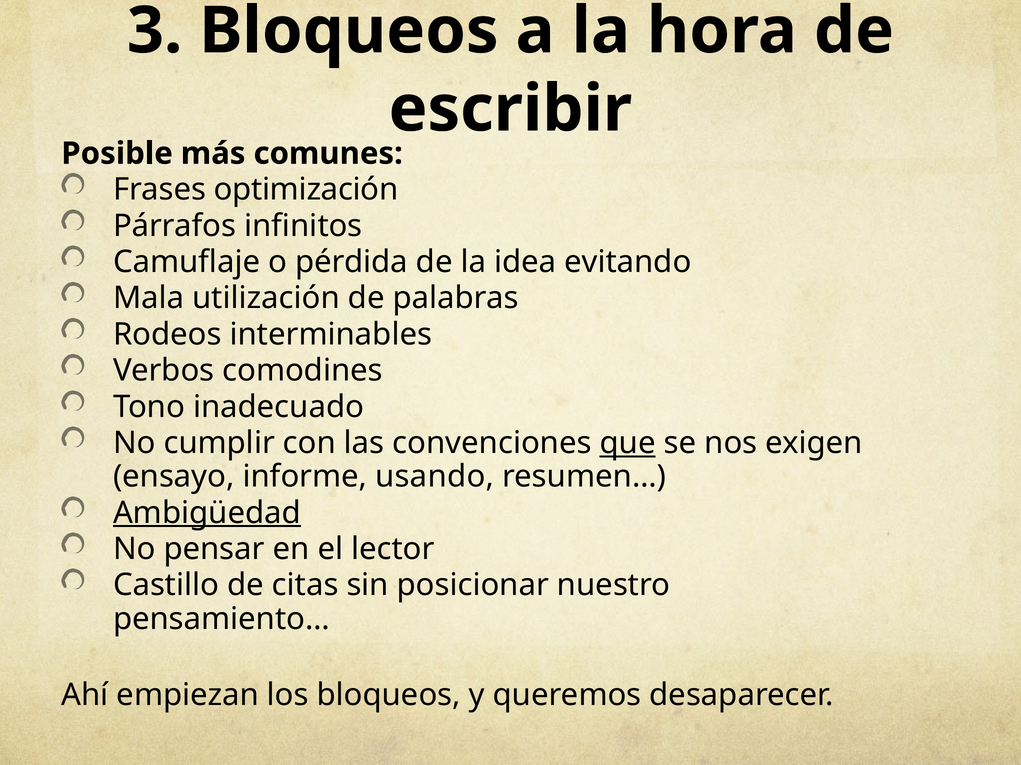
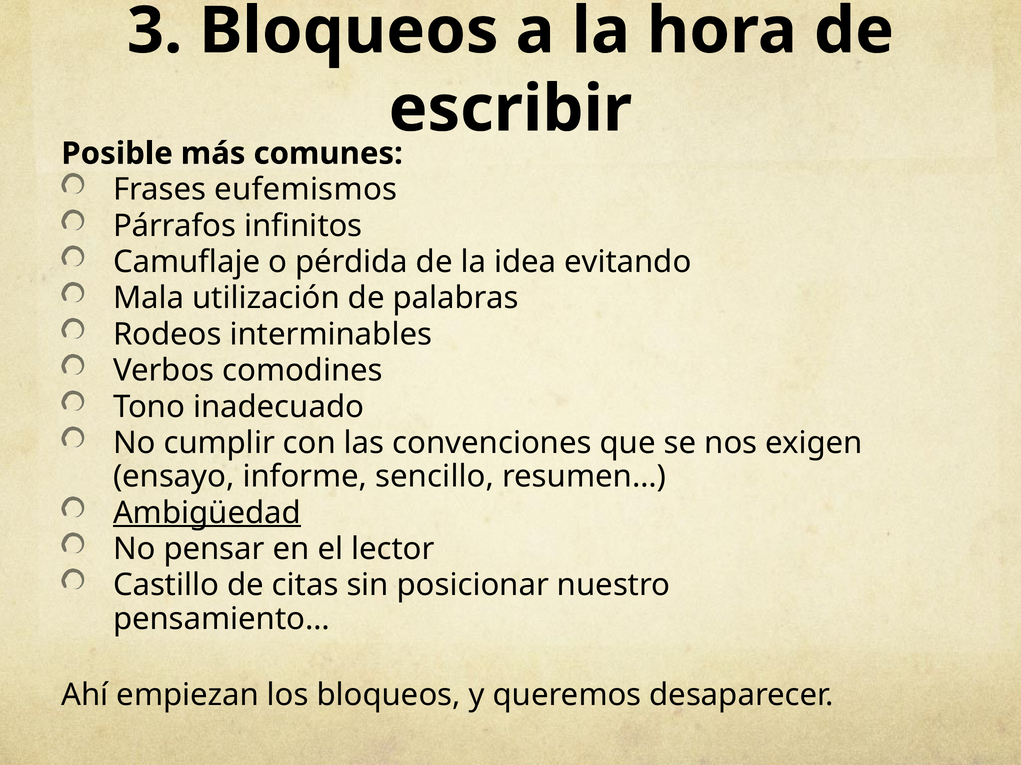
optimización: optimización -> eufemismos (306, 190)
que underline: present -> none (628, 443)
usando: usando -> sencillo (435, 477)
